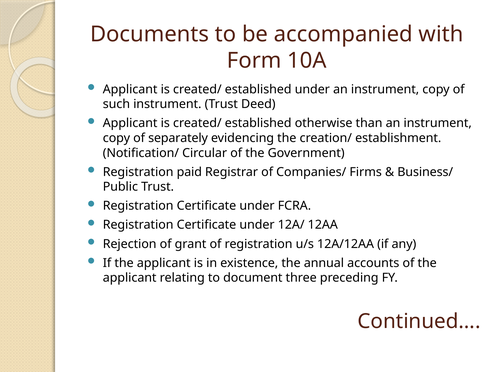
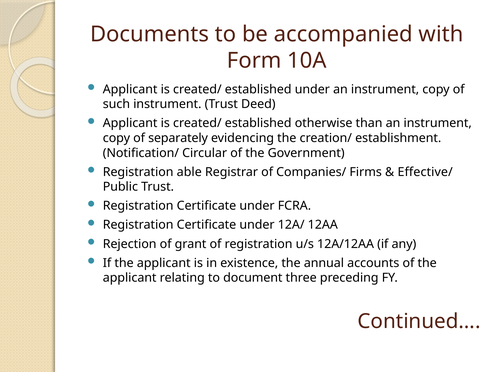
paid: paid -> able (189, 172)
Business/: Business/ -> Effective/ (425, 172)
